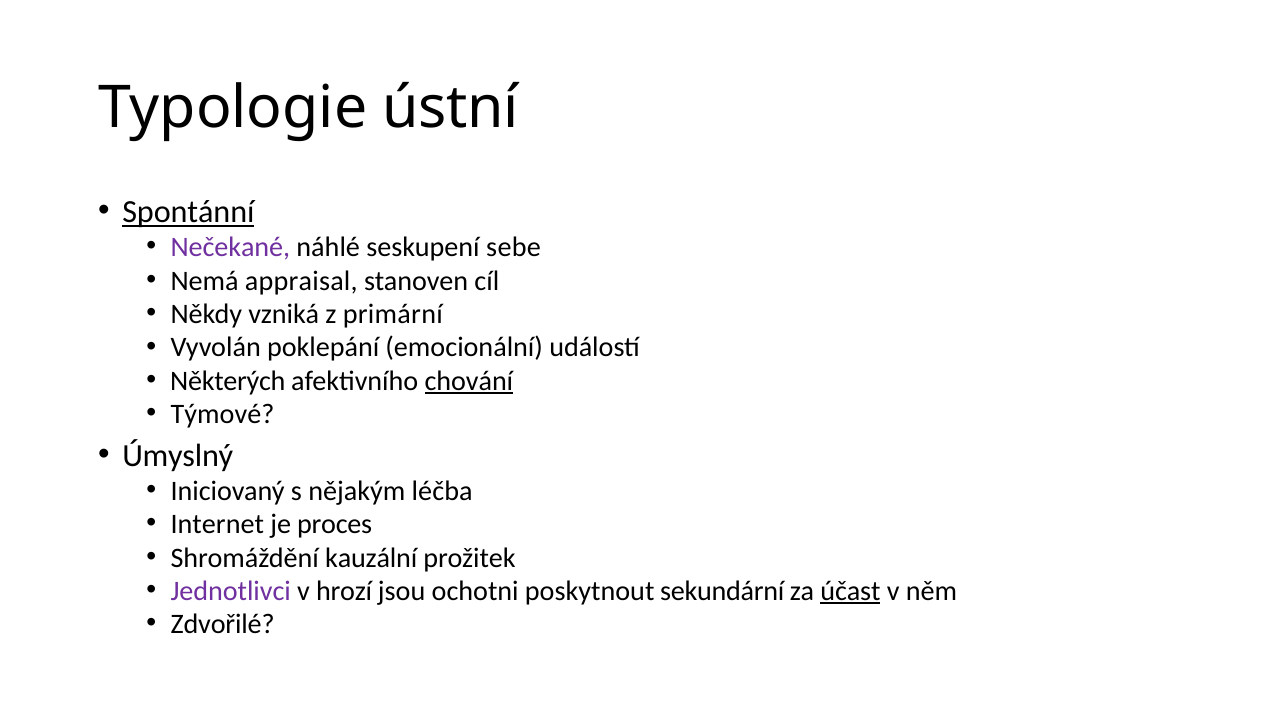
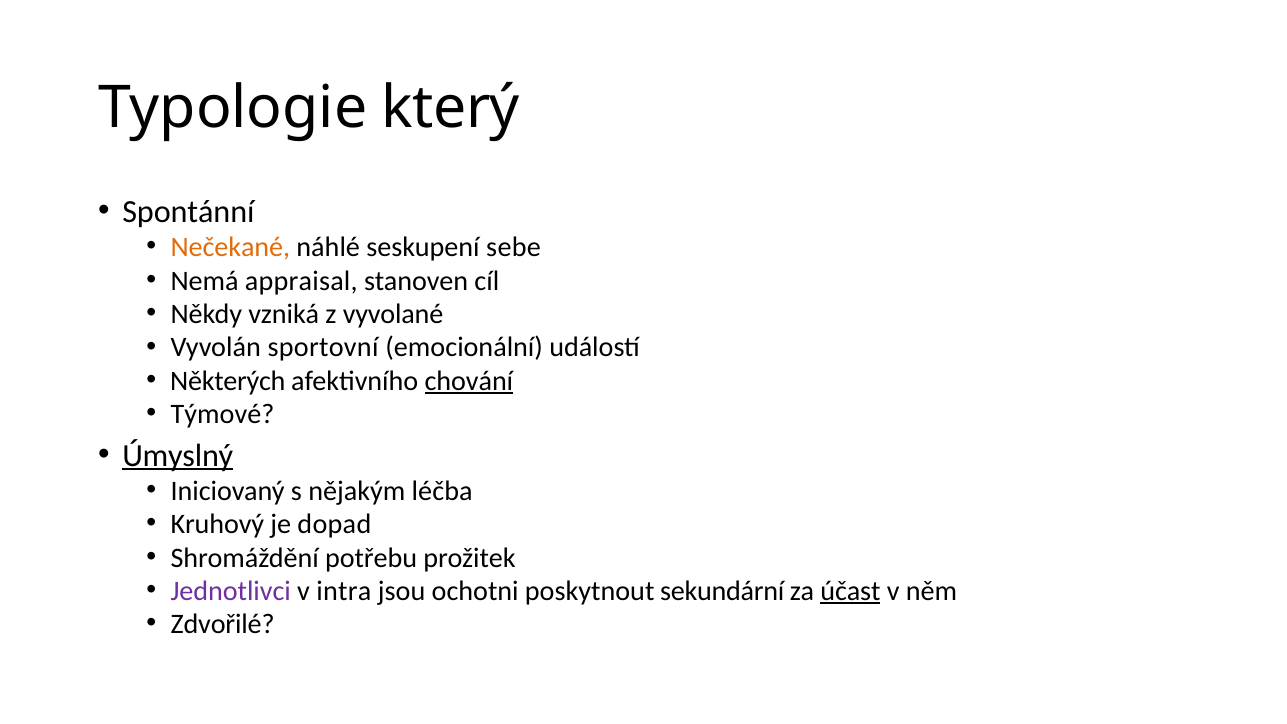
ústní: ústní -> který (451, 108)
Spontánní underline: present -> none (188, 212)
Nečekané colour: purple -> orange (230, 247)
primární: primární -> vyvolané (393, 314)
poklepání: poklepání -> sportovní (323, 348)
Úmyslný underline: none -> present (178, 455)
Internet: Internet -> Kruhový (217, 524)
proces: proces -> dopad (334, 524)
kauzální: kauzální -> potřebu (371, 558)
hrozí: hrozí -> intra (344, 591)
